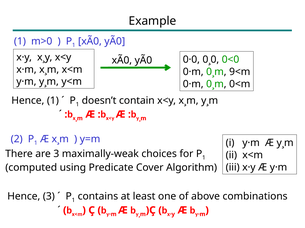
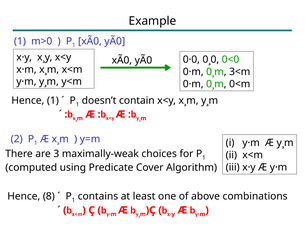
9<m: 9<m -> 3<m (240, 72)
Hence 3: 3 -> 8 (49, 197)
